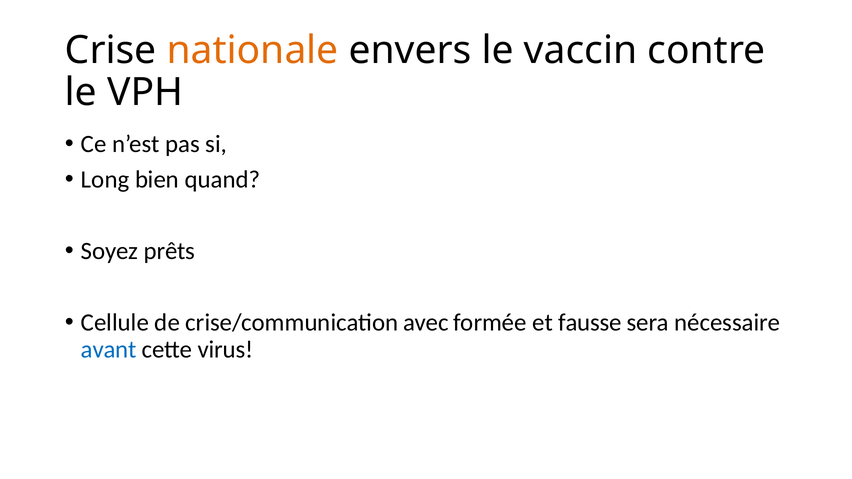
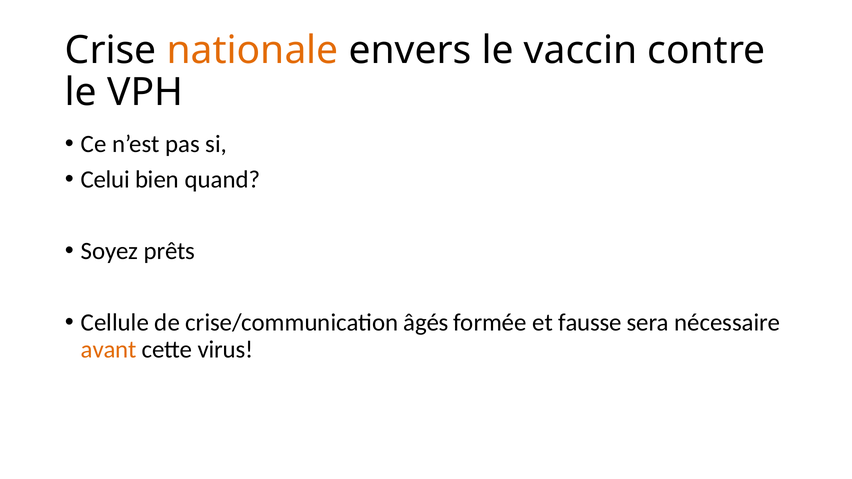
Long: Long -> Celui (105, 180)
avec: avec -> âgés (426, 323)
avant colour: blue -> orange (109, 350)
